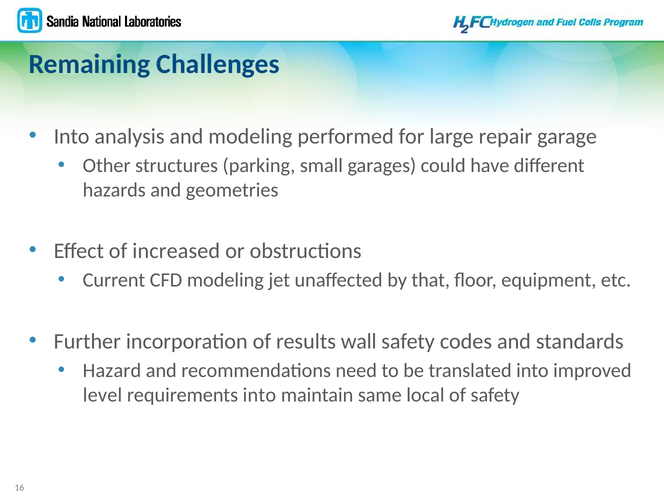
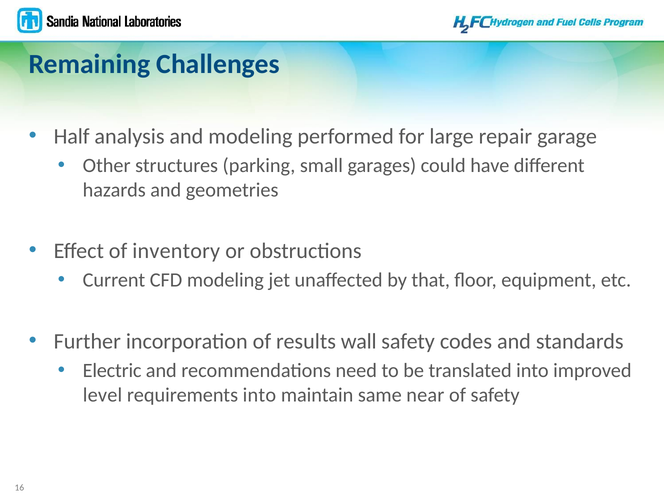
Into: Into -> Half (72, 136)
increased: increased -> inventory (176, 251)
Hazard: Hazard -> Electric (112, 371)
local: local -> near (425, 395)
